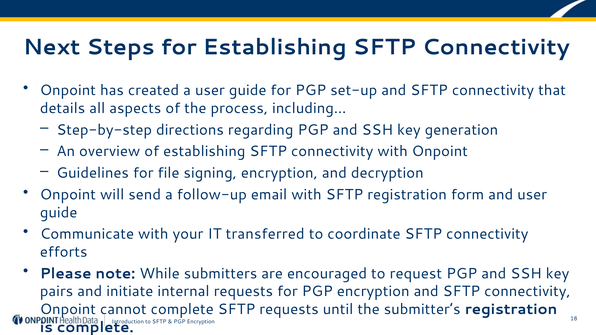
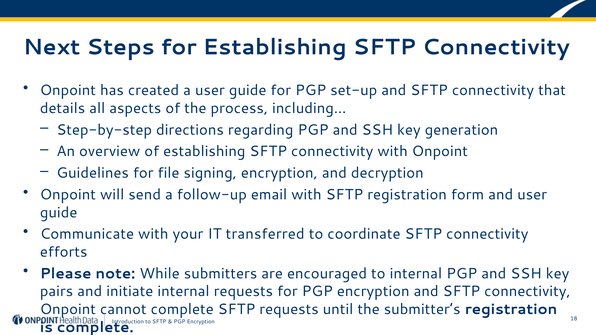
to request: request -> internal (416, 274)
